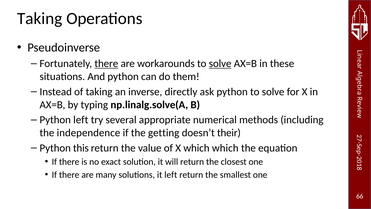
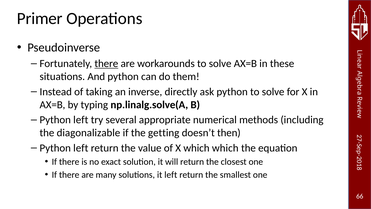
Taking: Taking -> Primer (40, 19)
solve underline: present -> none (220, 63)
independence: independence -> diagonalizable (88, 133)
their: their -> then (229, 133)
this: this -> left (81, 148)
